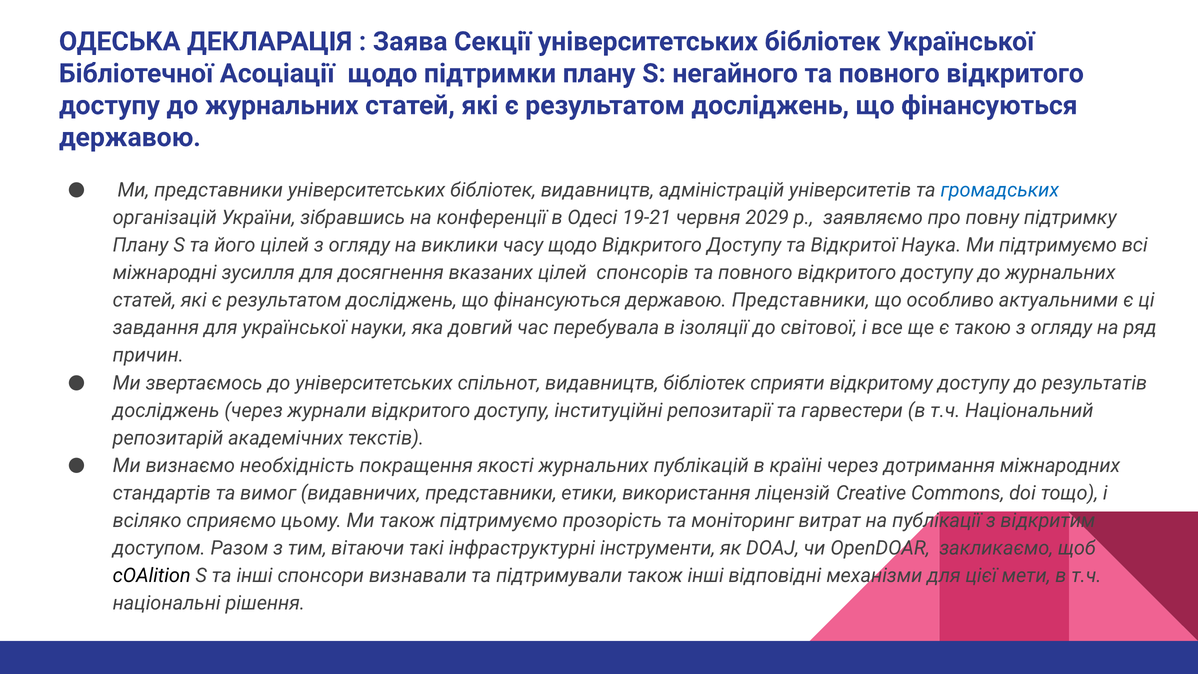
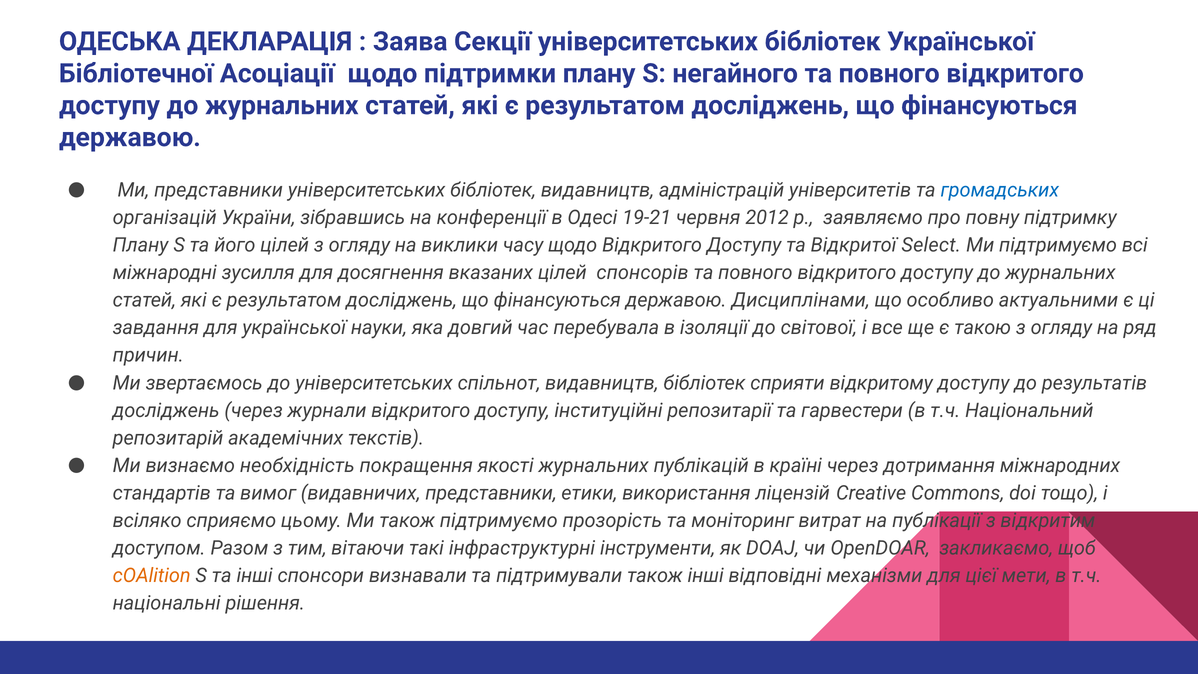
2029: 2029 -> 2012 (767, 218)
Наука: Наука -> Select (931, 245)
державою Представники: Представники -> Дисциплінами (801, 300)
cOAlition colour: black -> orange (152, 576)
